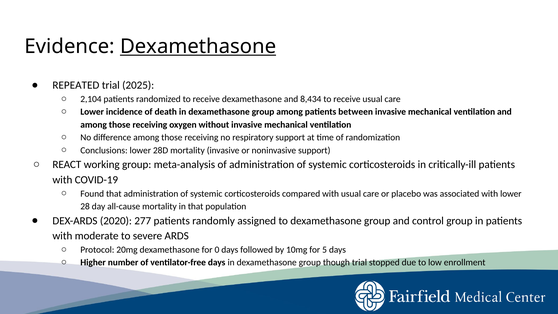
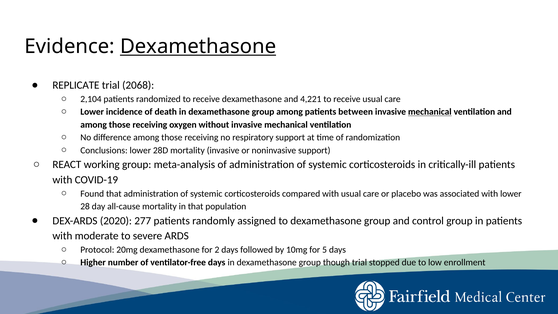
REPEATED: REPEATED -> REPLICATE (76, 85)
2025: 2025 -> 2068 (138, 85)
8,434: 8,434 -> 4,221 (311, 99)
mechanical underline: none -> present (430, 112)
0: 0 -> 2 (217, 250)
